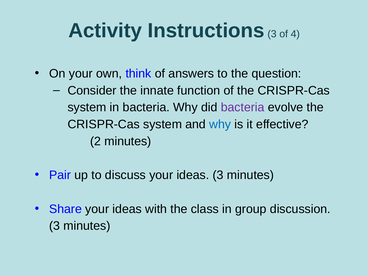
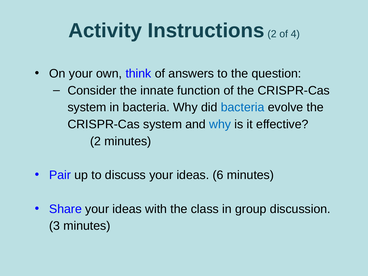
Instructions 3: 3 -> 2 (272, 34)
bacteria colour: purple -> blue (243, 107)
ideas 3: 3 -> 6 (218, 175)
